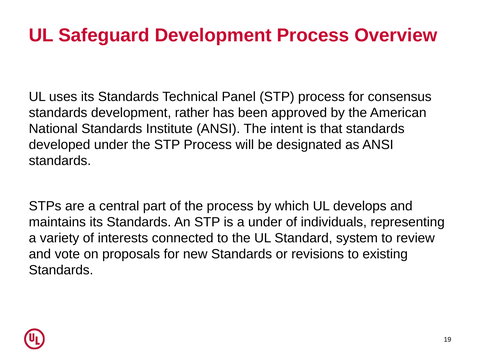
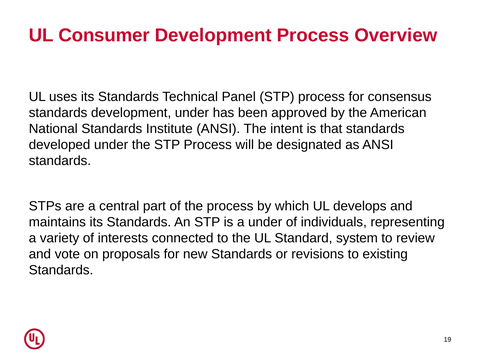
Safeguard: Safeguard -> Consumer (104, 35)
development rather: rather -> under (192, 113)
